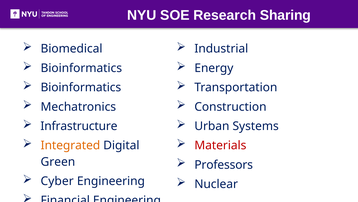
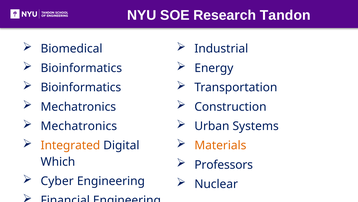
Sharing: Sharing -> Tandon (285, 15)
Infrastructure: Infrastructure -> Mechatronics (79, 126)
Materials colour: red -> orange (220, 145)
Green: Green -> Which (58, 161)
